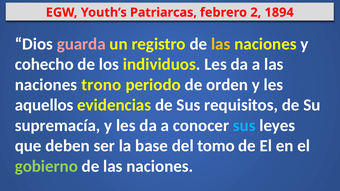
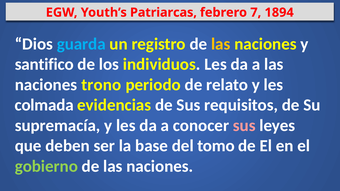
2: 2 -> 7 (256, 12)
guarda colour: pink -> light blue (81, 44)
cohecho: cohecho -> santifico (44, 64)
orden: orden -> relato (227, 85)
aquellos: aquellos -> colmada (44, 105)
sus colour: light blue -> pink (244, 126)
